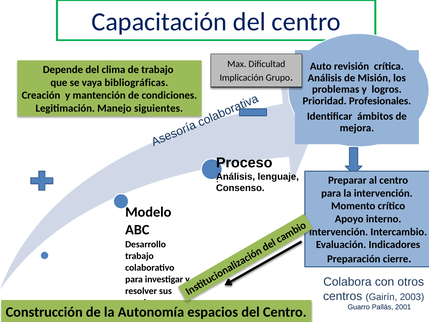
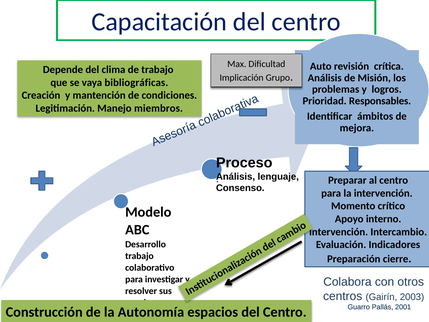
Profesionales: Profesionales -> Responsables (380, 101)
siguientes: siguientes -> miembros (159, 108)
